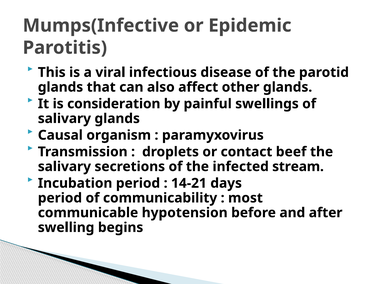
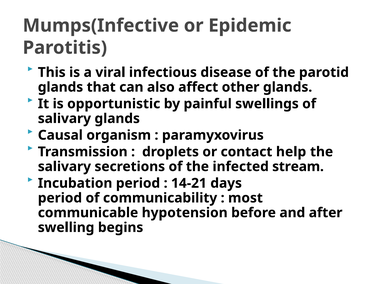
consideration: consideration -> opportunistic (114, 104)
beef: beef -> help (291, 152)
